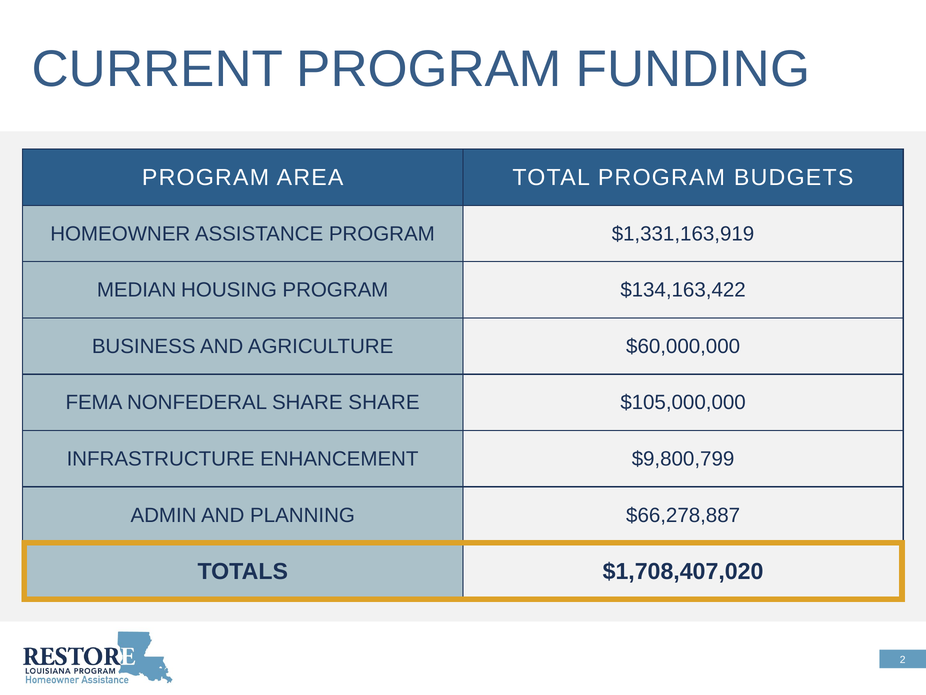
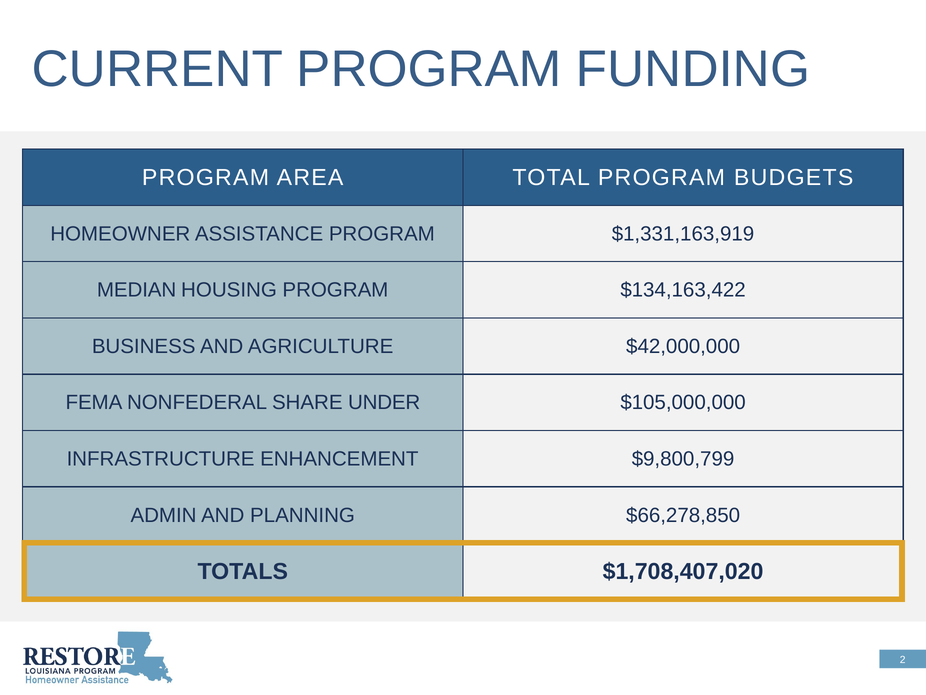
$60,000,000: $60,000,000 -> $42,000,000 (683, 346)
SHARE SHARE: SHARE -> UNDER (384, 402)
$66,278,887: $66,278,887 -> $66,278,850 (683, 515)
